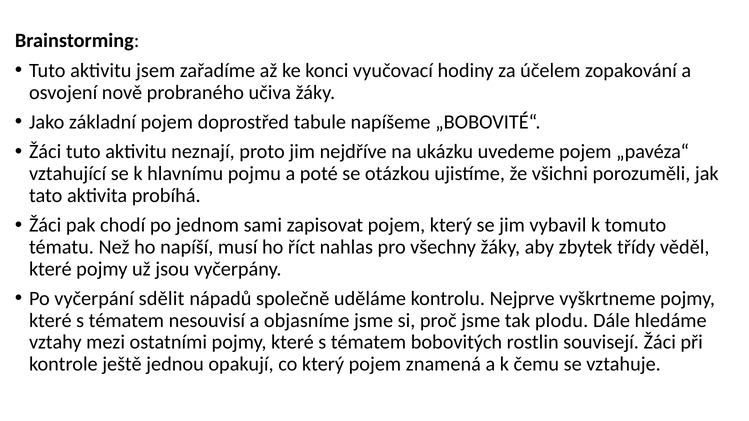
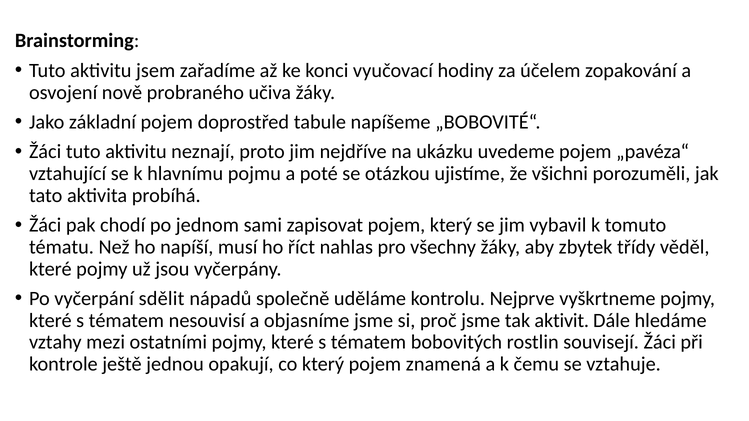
plodu: plodu -> aktivit (562, 321)
